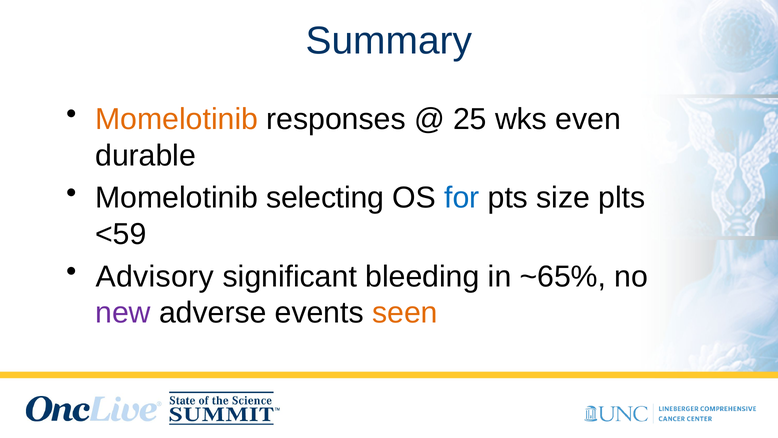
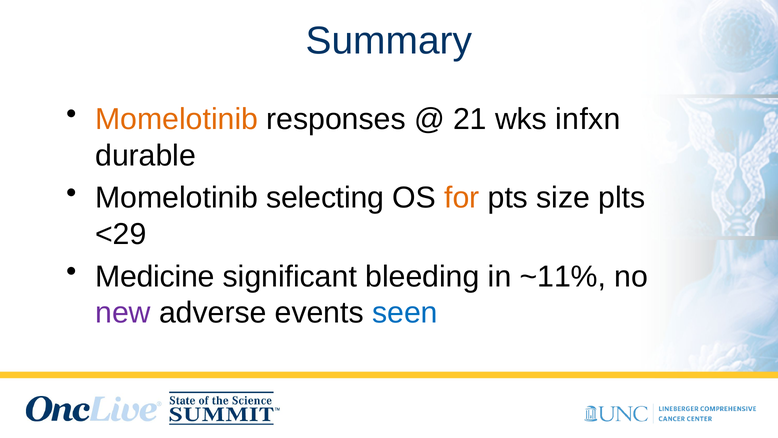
25: 25 -> 21 (470, 119)
even: even -> infxn (588, 119)
for colour: blue -> orange (462, 198)
<59: <59 -> <29 (121, 234)
Advisory: Advisory -> Medicine (155, 277)
~65%: ~65% -> ~11% (563, 277)
seen colour: orange -> blue (405, 313)
